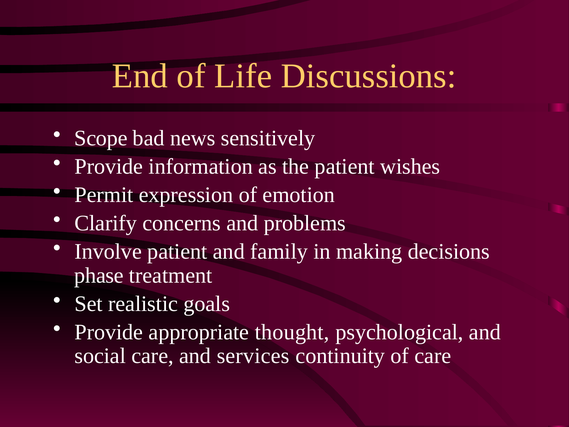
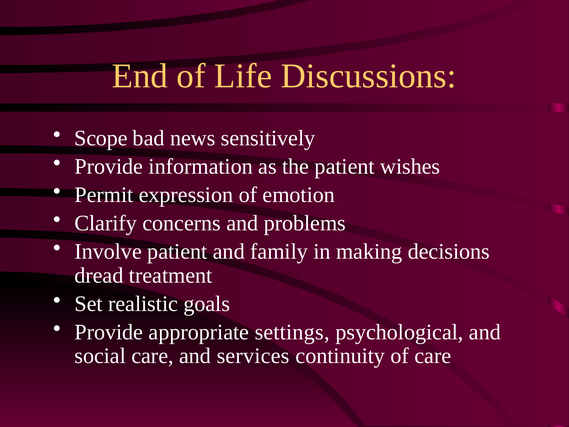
phase: phase -> dread (99, 275)
thought: thought -> settings (292, 332)
